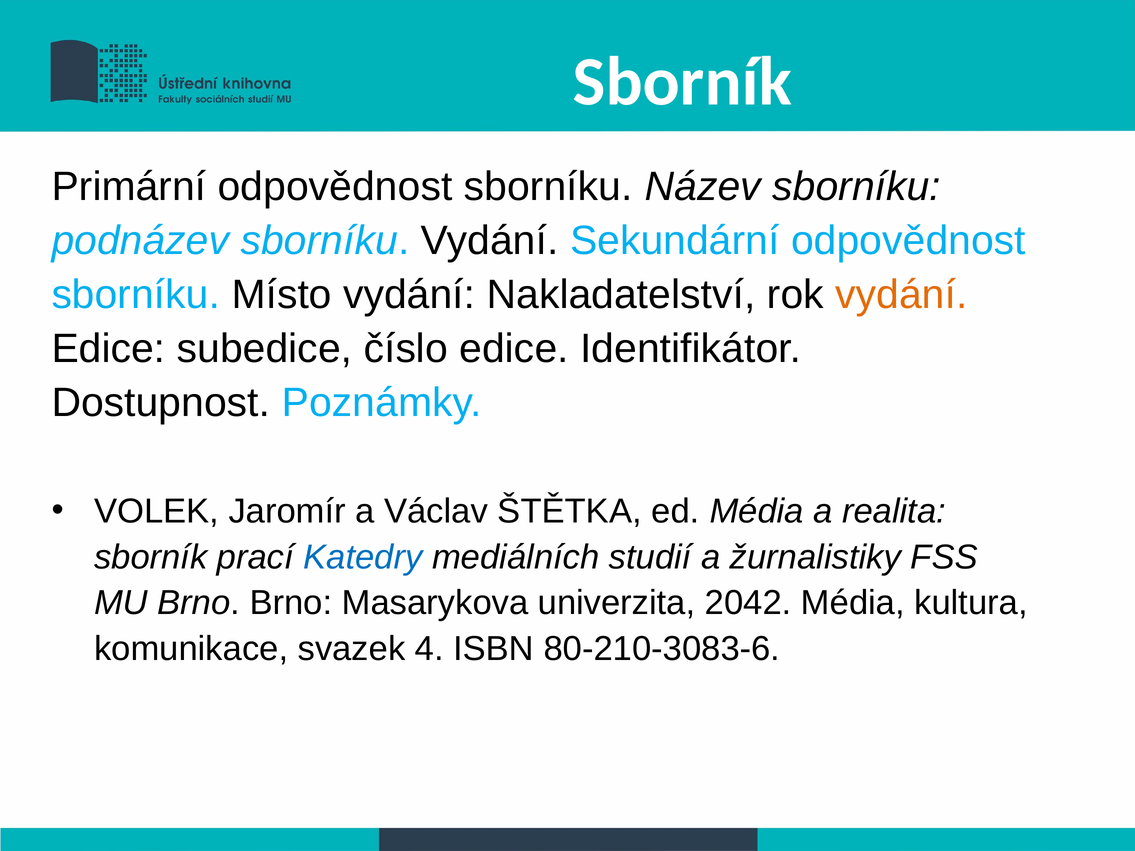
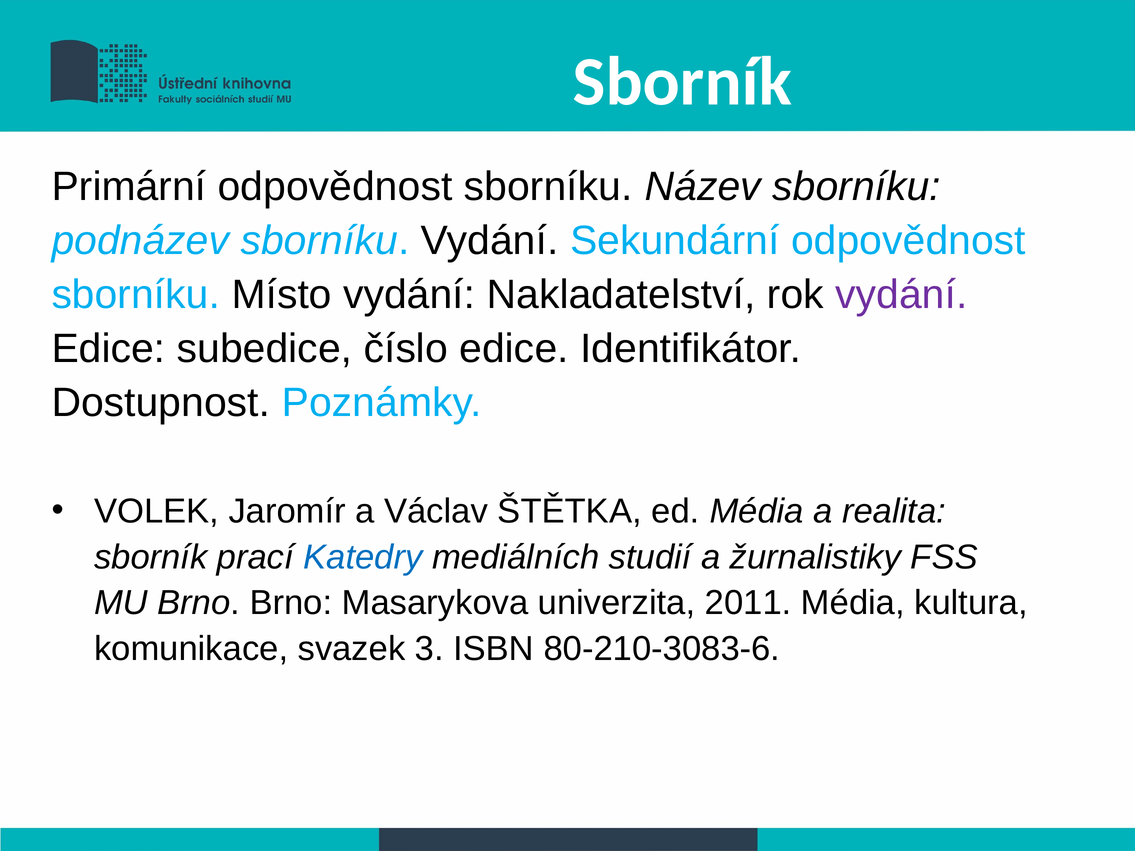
vydání colour: orange -> purple (901, 295)
2042: 2042 -> 2011 (748, 603)
4: 4 -> 3 (429, 649)
